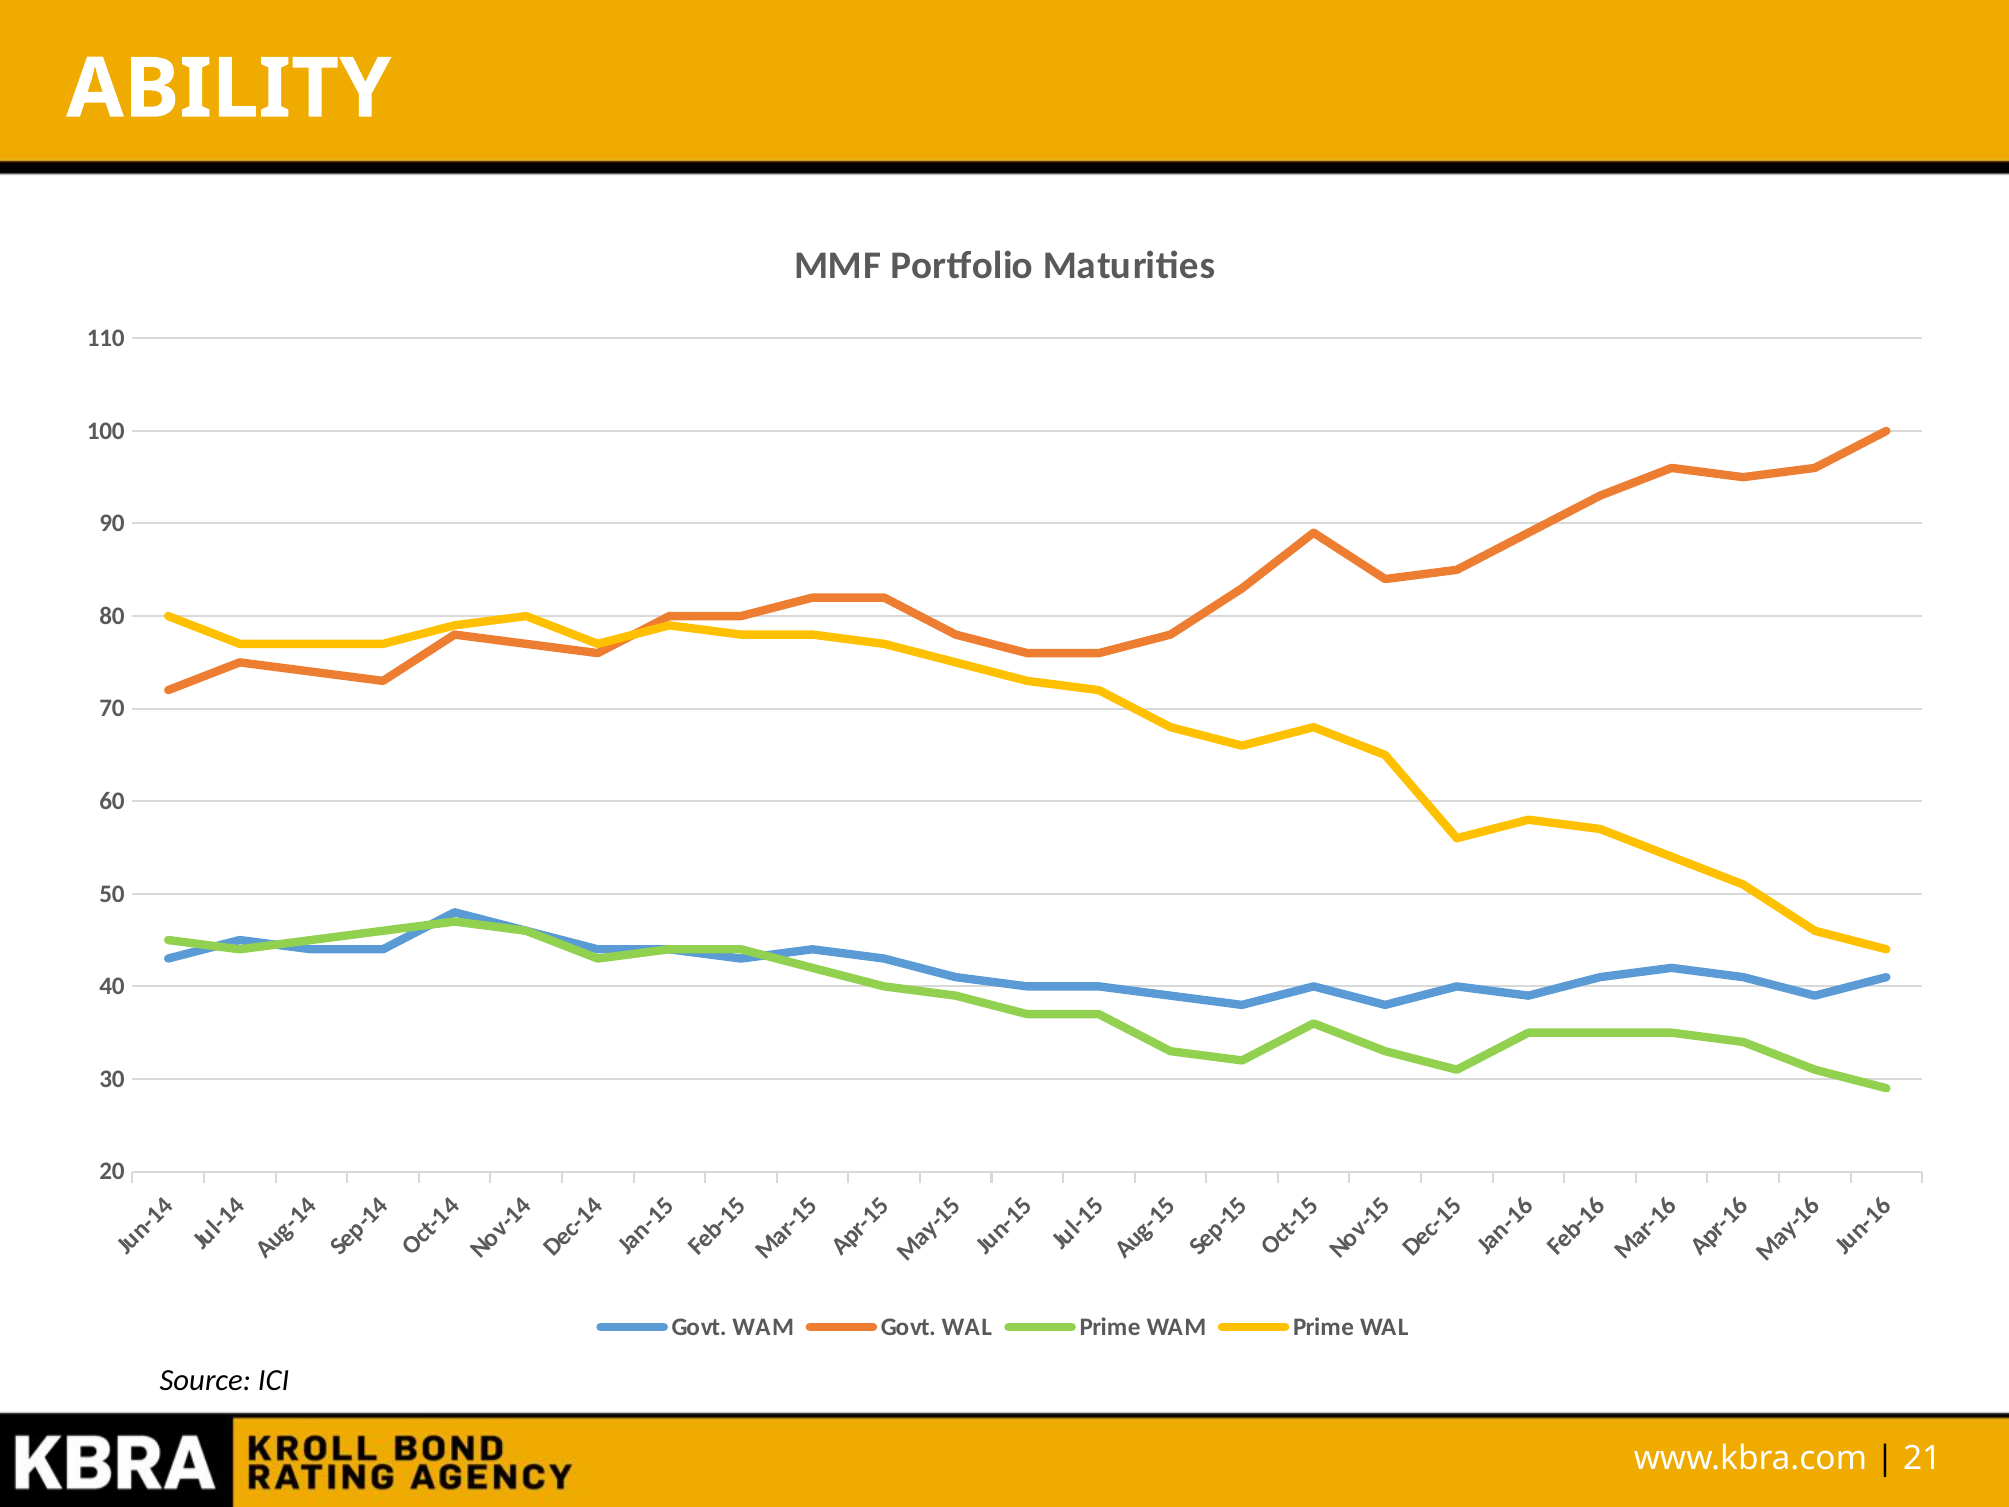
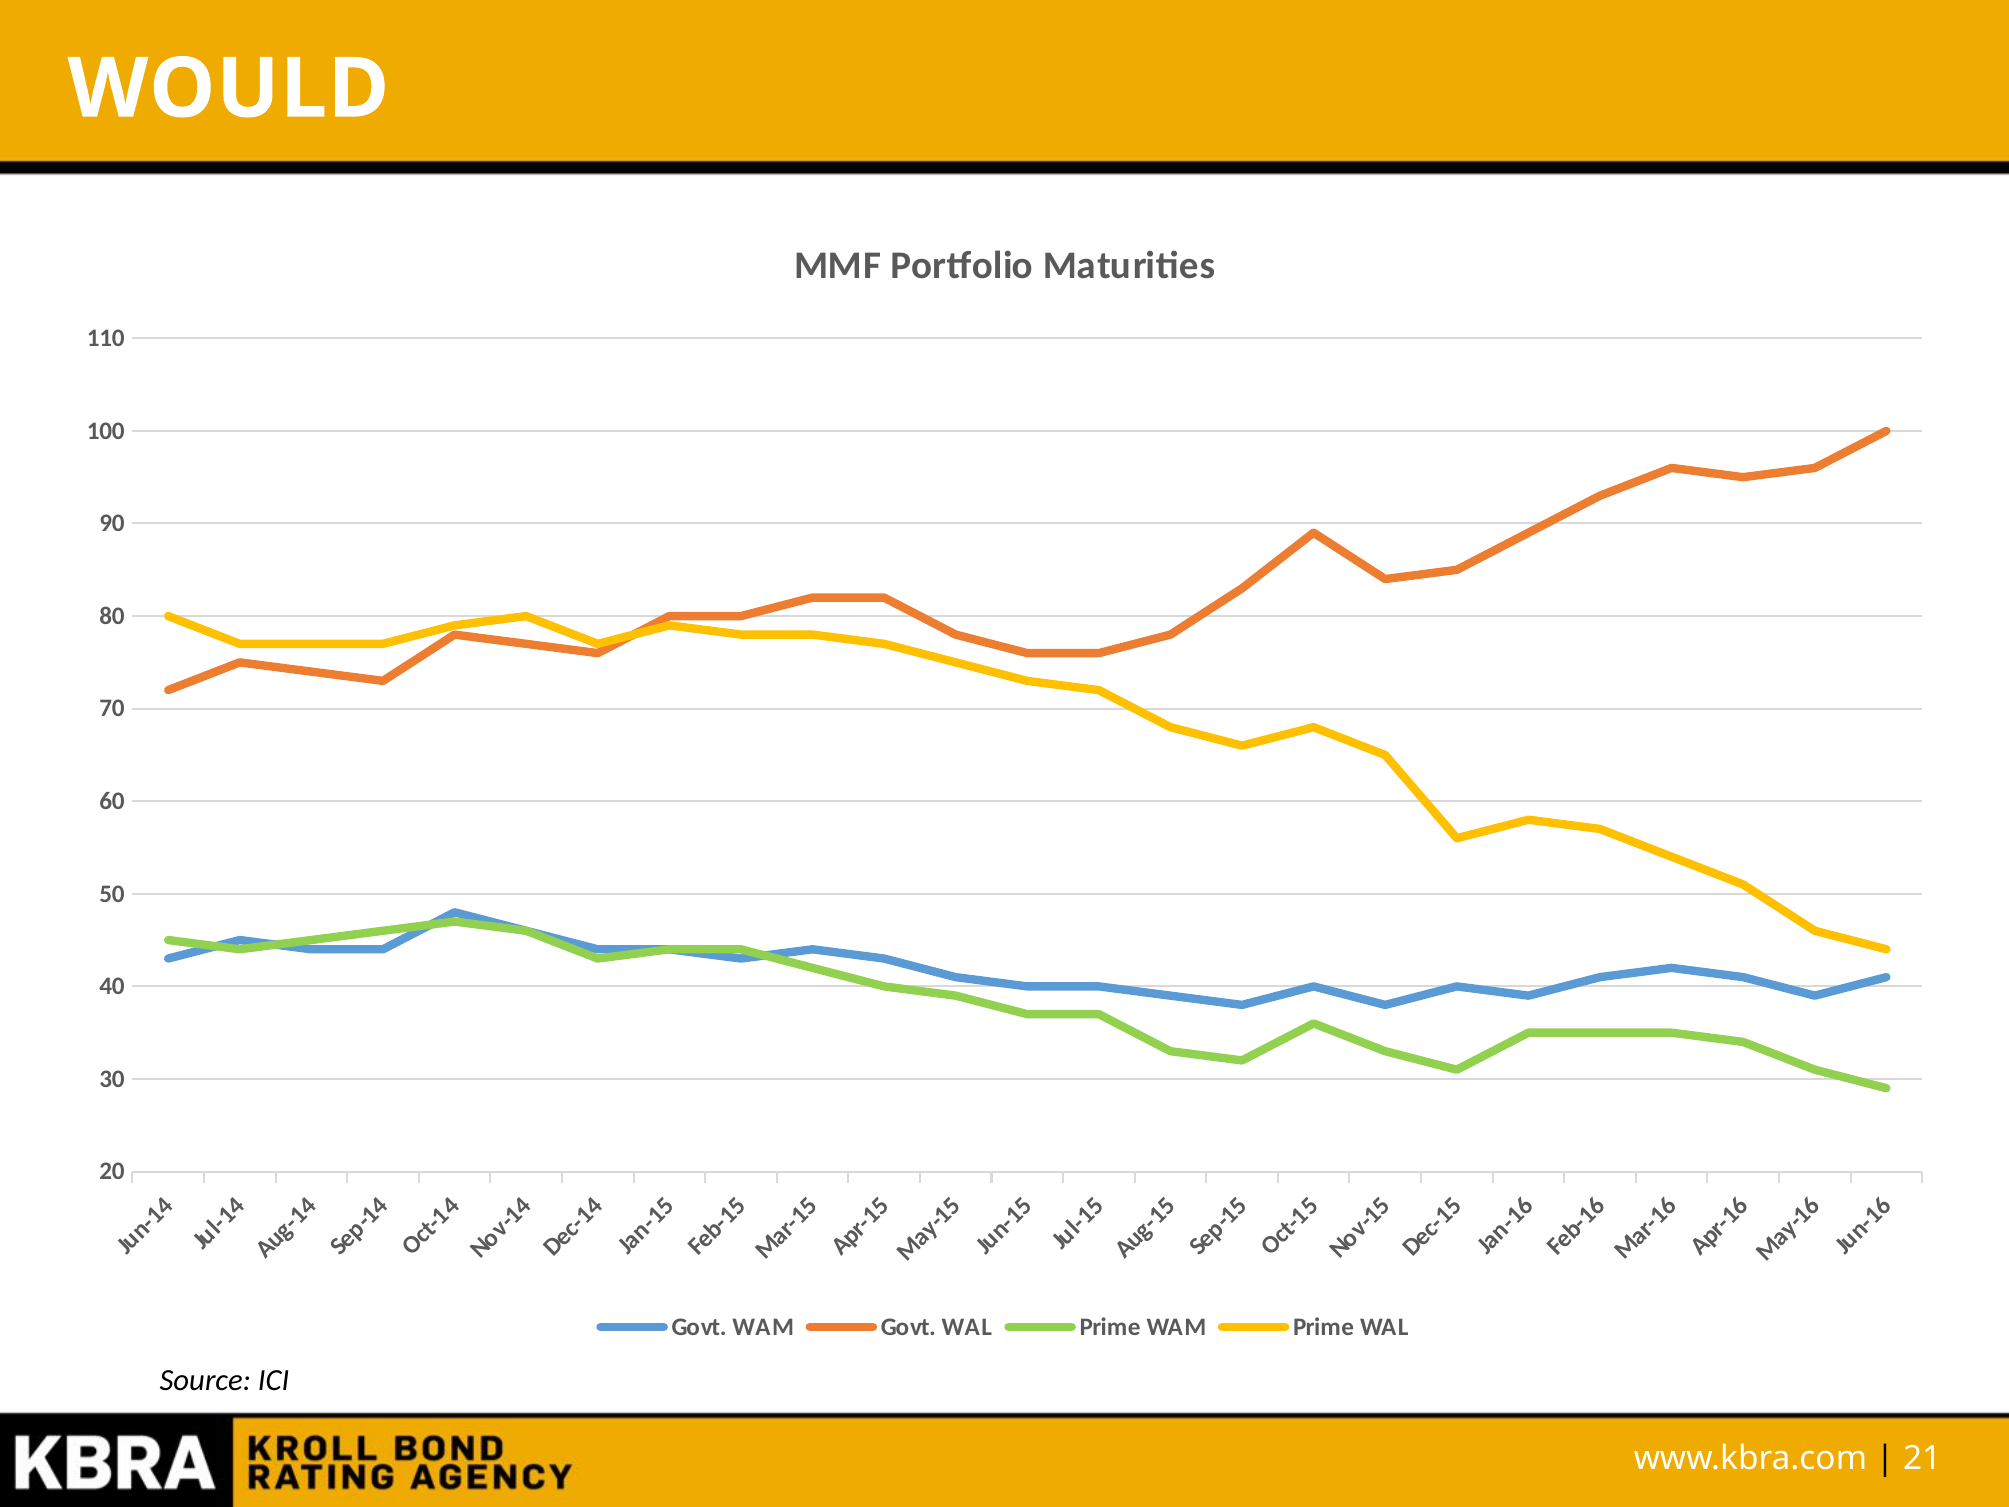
ABILITY: ABILITY -> WOULD (228, 89)
